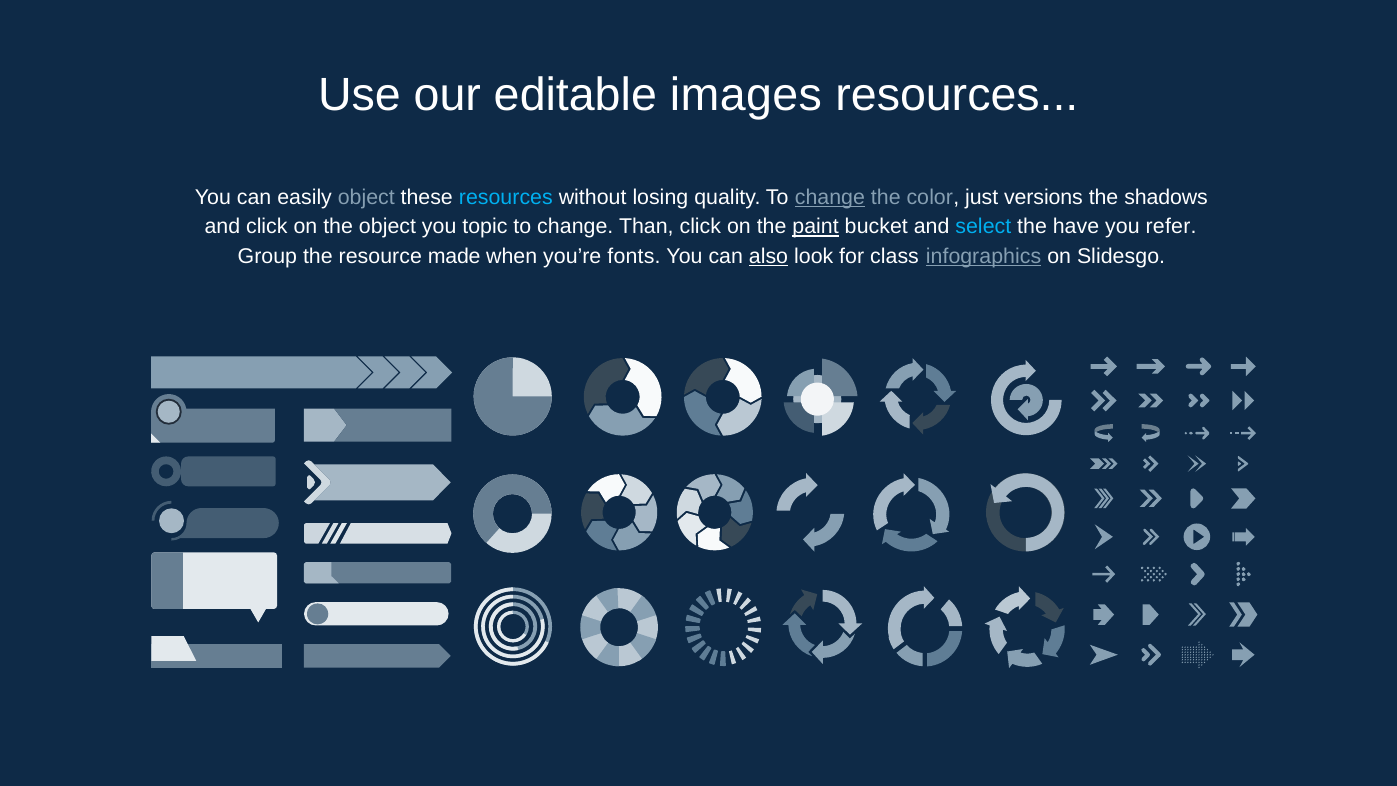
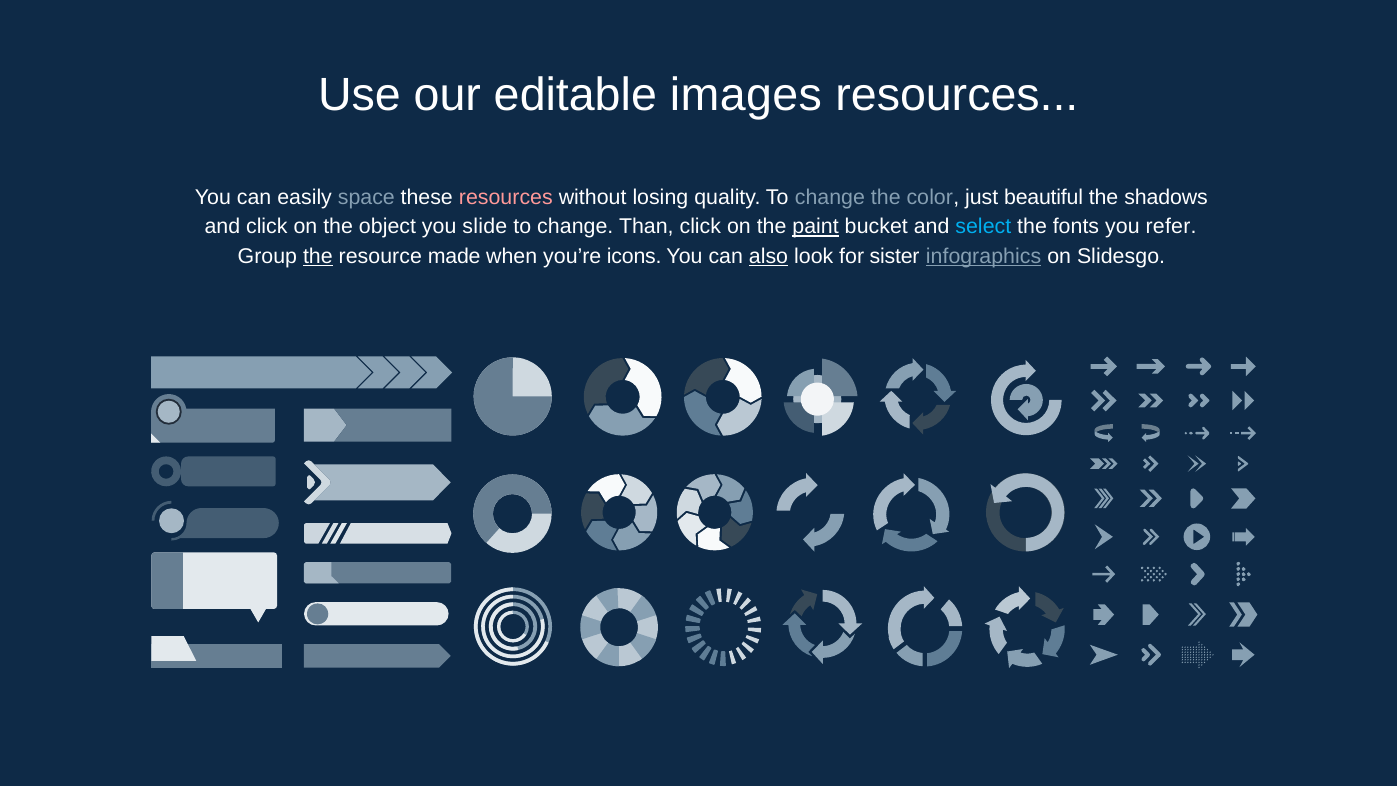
easily object: object -> space (366, 197)
resources colour: light blue -> pink (506, 197)
change underline: present -> none (830, 197)
versions: versions -> beautiful (1044, 197)
topic: topic -> slide (485, 227)
have: have -> fonts (1076, 227)
the underline: none -> present (318, 256)
fonts: fonts -> icons (634, 256)
class: class -> sister (895, 256)
